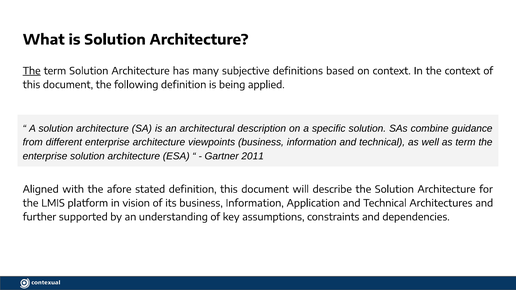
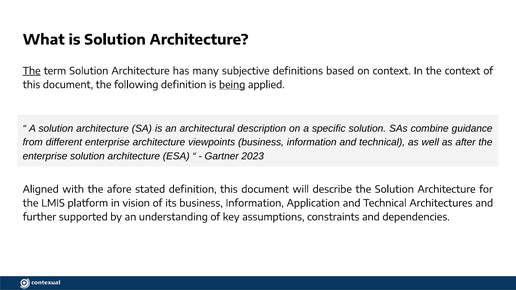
being underline: none -> present (232, 85)
as term: term -> after (466, 142)
2011: 2011 -> 2023 (253, 156)
